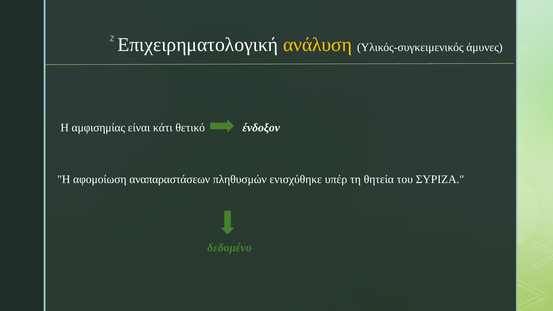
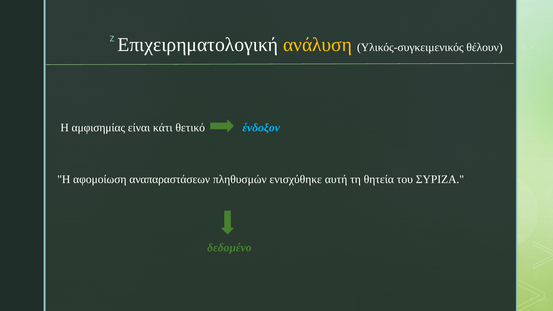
άμυνες: άμυνες -> θέλουν (485, 47)
ένδοξον colour: white -> light blue (261, 128)
υπέρ: υπέρ -> αυτή (336, 179)
